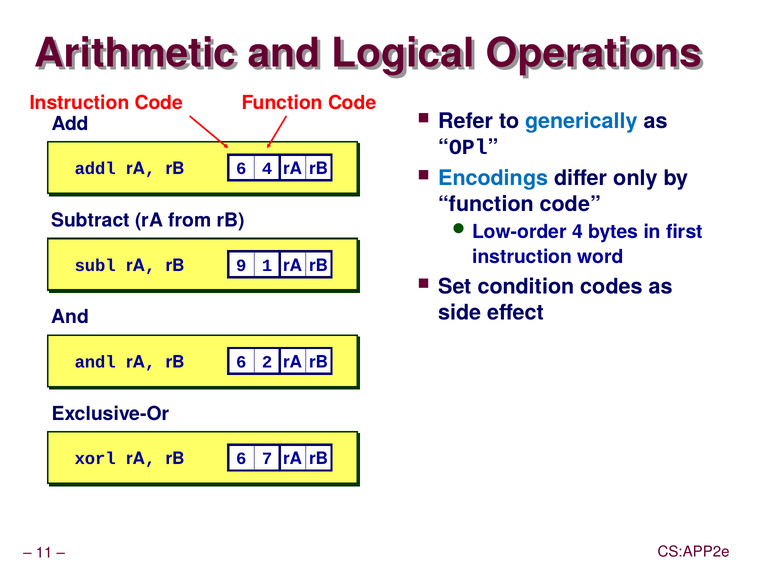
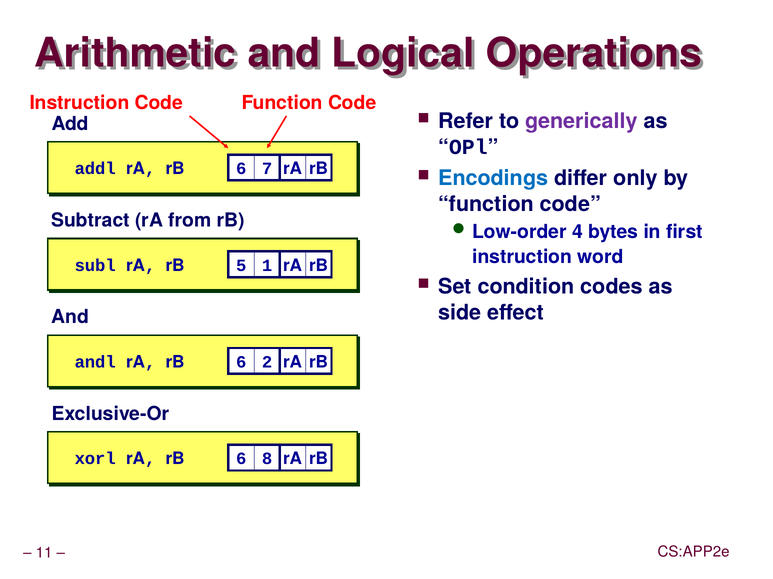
generically colour: blue -> purple (581, 121)
6 4: 4 -> 7 (267, 169)
9: 9 -> 5 (241, 266)
7: 7 -> 8 (267, 459)
